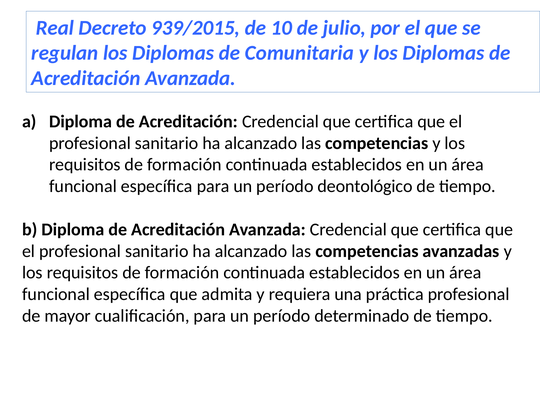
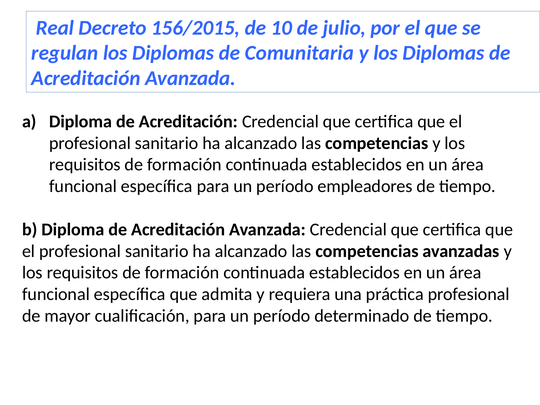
939/2015: 939/2015 -> 156/2015 (196, 28)
deontológico: deontológico -> empleadores (365, 186)
